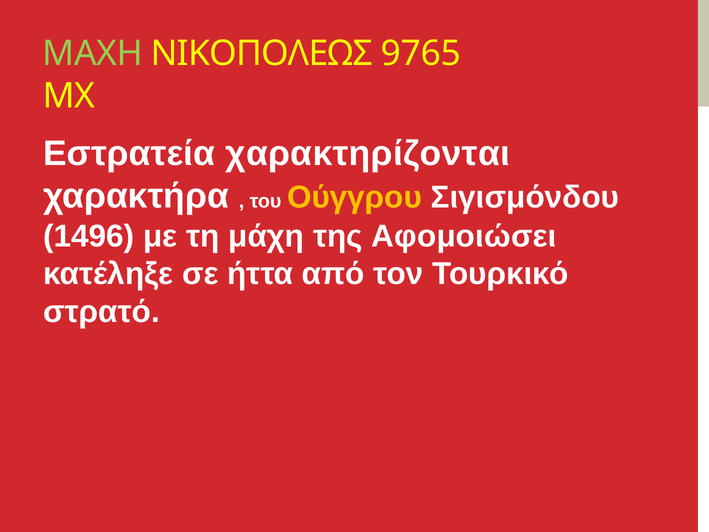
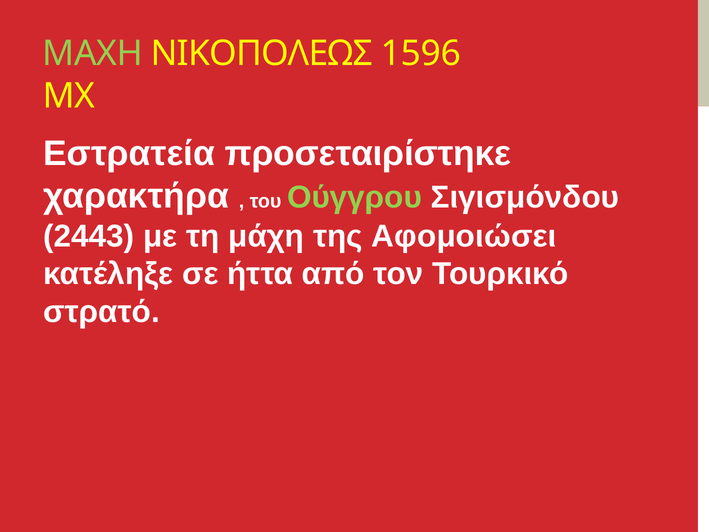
9765: 9765 -> 1596 (421, 53)
χαρακτηρίζονται: χαρακτηρίζονται -> προσεταιρίστηκε (368, 154)
Ούγγρου colour: yellow -> light green (355, 197)
1496: 1496 -> 2443 (89, 236)
